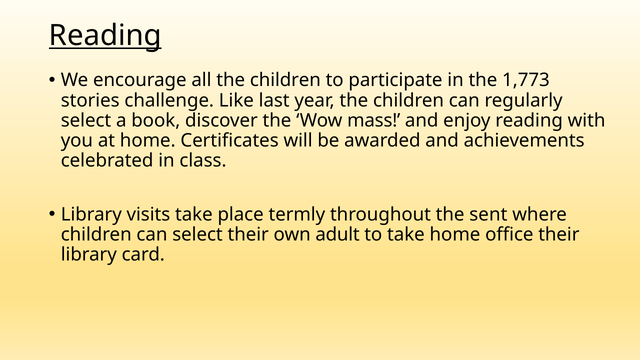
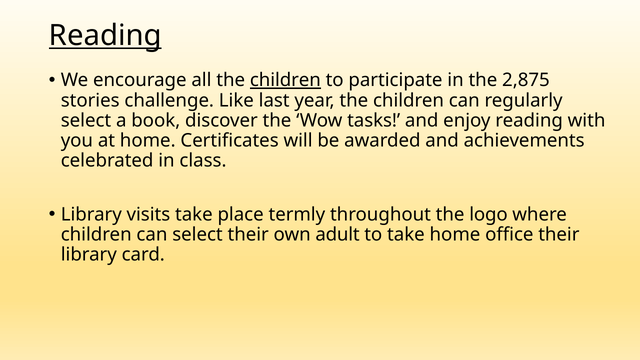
children underline: none -> present (285, 80)
1,773: 1,773 -> 2,875 (526, 80)
mass: mass -> tasks (374, 121)
sent: sent -> logo (489, 214)
